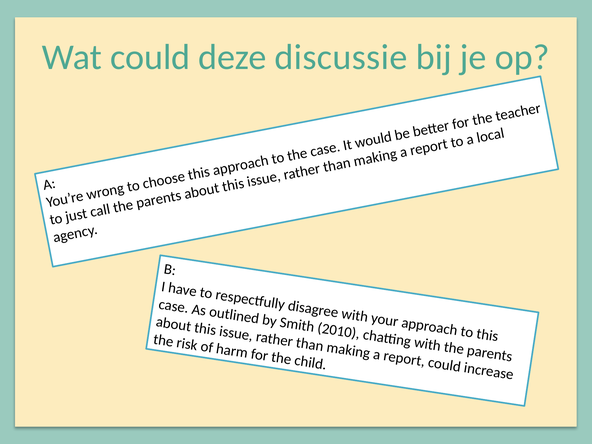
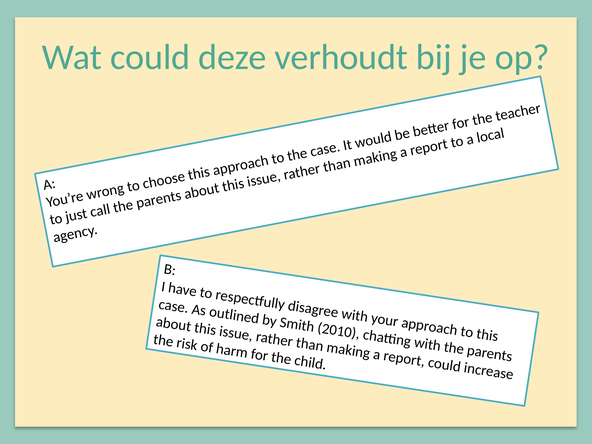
discussie: discussie -> verhoudt (341, 57)
